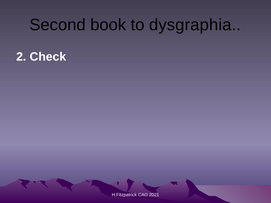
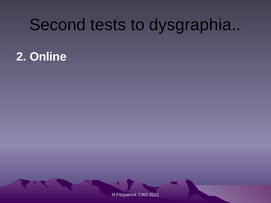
book: book -> tests (108, 25)
Check: Check -> Online (48, 57)
